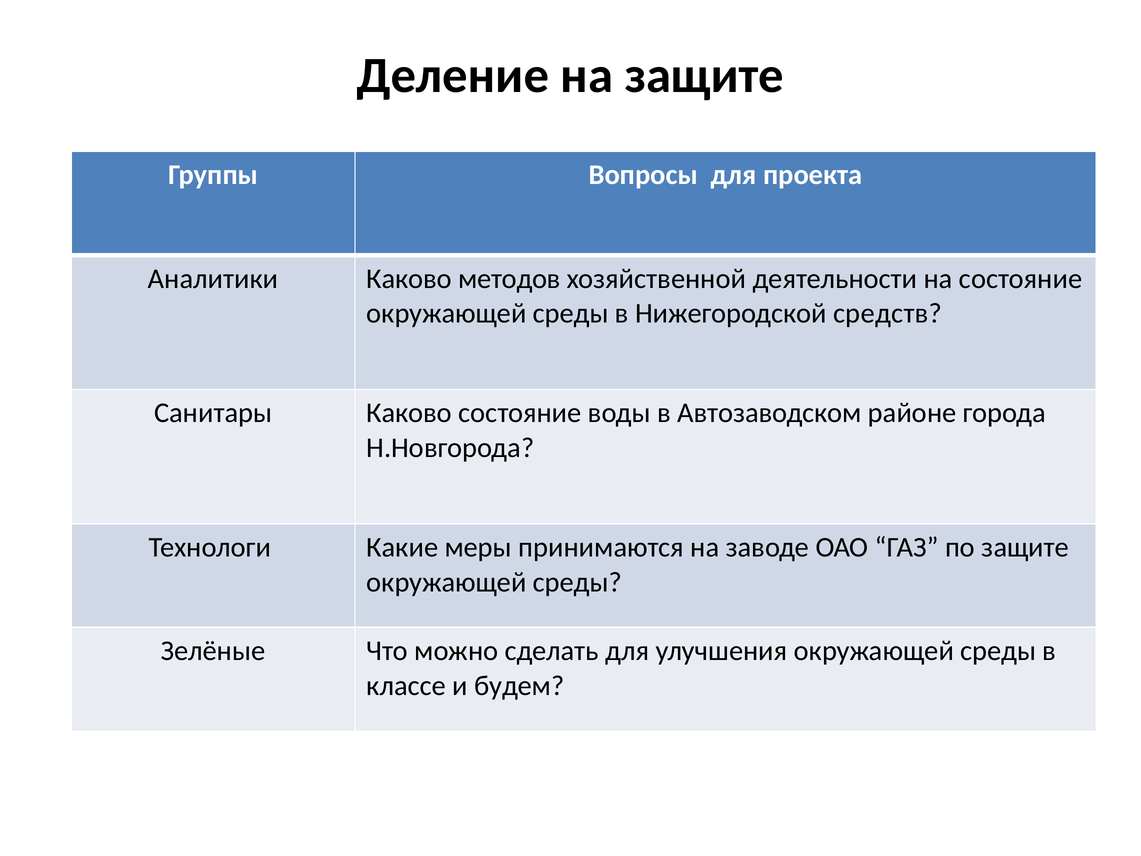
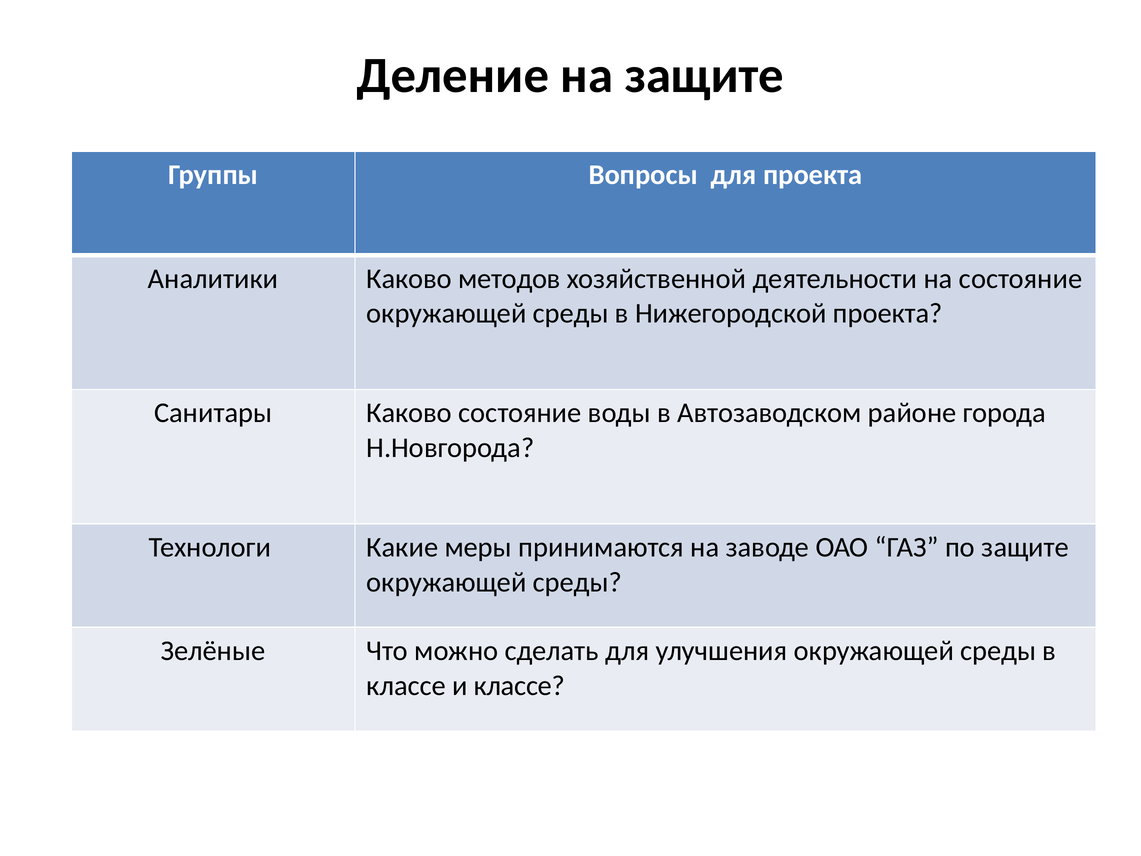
Нижегородской средств: средств -> проекта (888, 313)
и будем: будем -> классе (519, 686)
